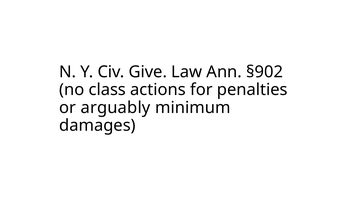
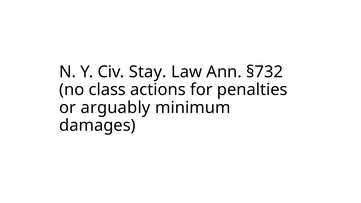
Give: Give -> Stay (148, 72)
§902: §902 -> §732 (265, 72)
